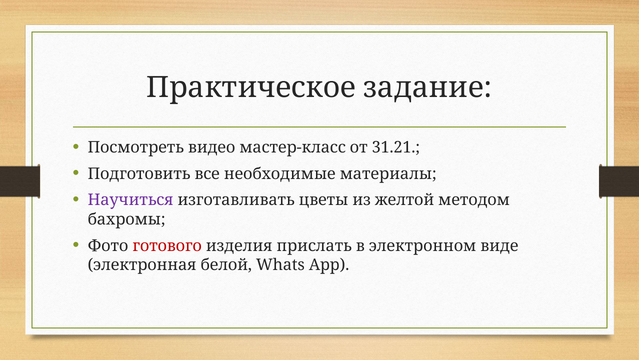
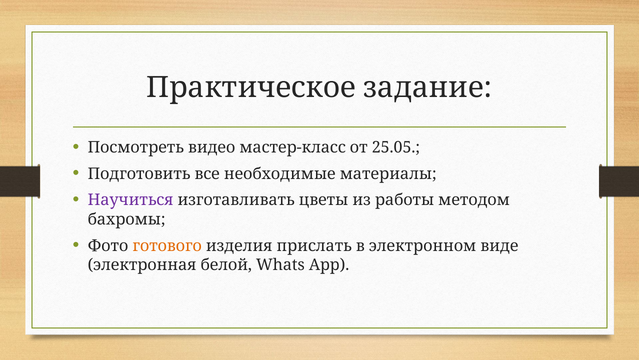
31.21: 31.21 -> 25.05 (396, 147)
желтой: желтой -> работы (405, 200)
готового colour: red -> orange (167, 245)
